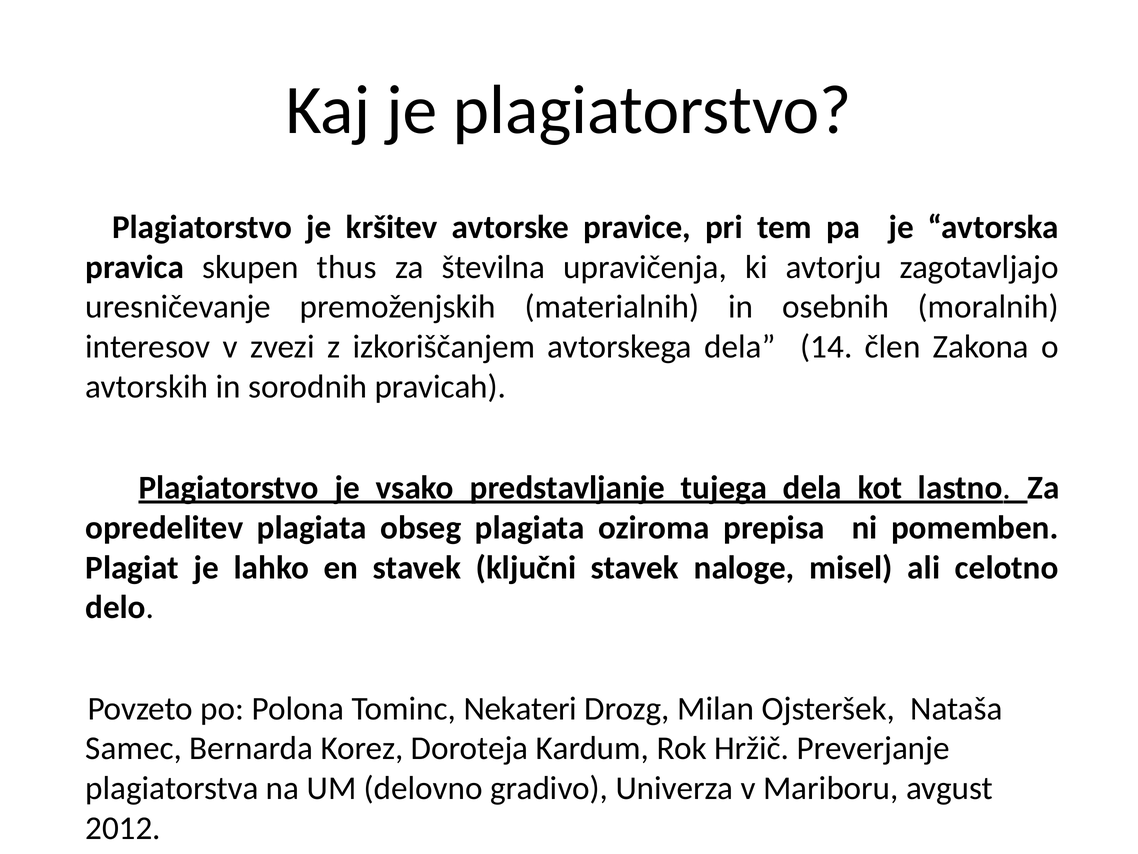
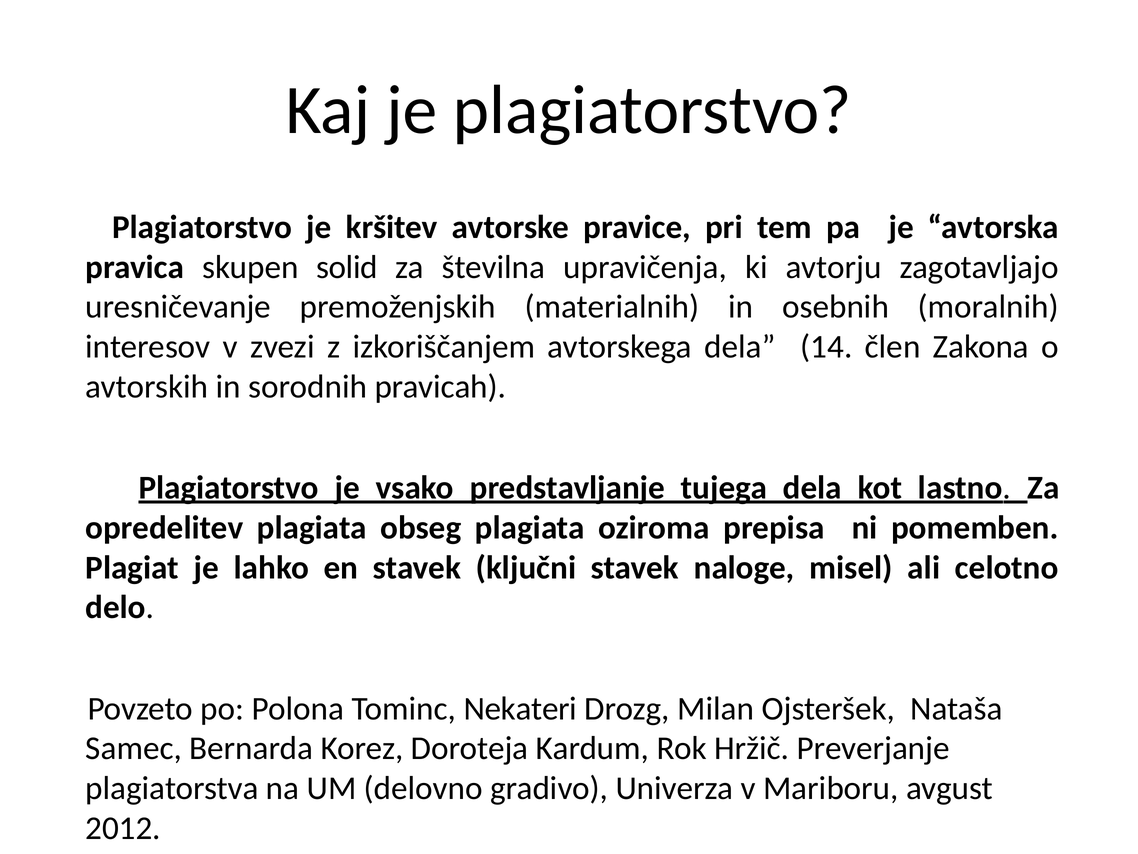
thus: thus -> solid (347, 267)
